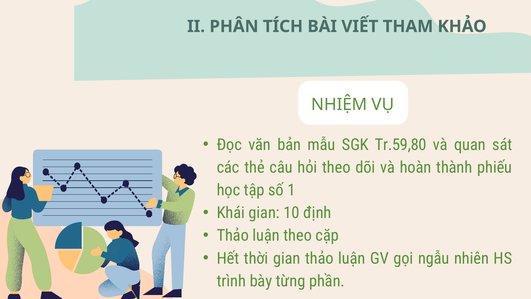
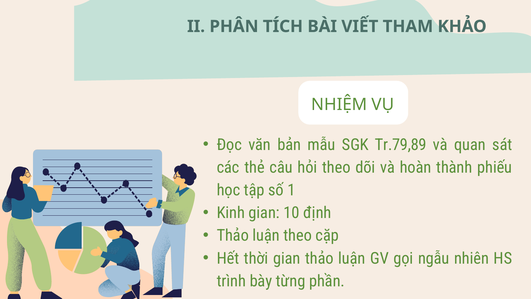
Tr.59,80: Tr.59,80 -> Tr.79,89 (401, 144)
Khái: Khái -> Kinh (231, 213)
